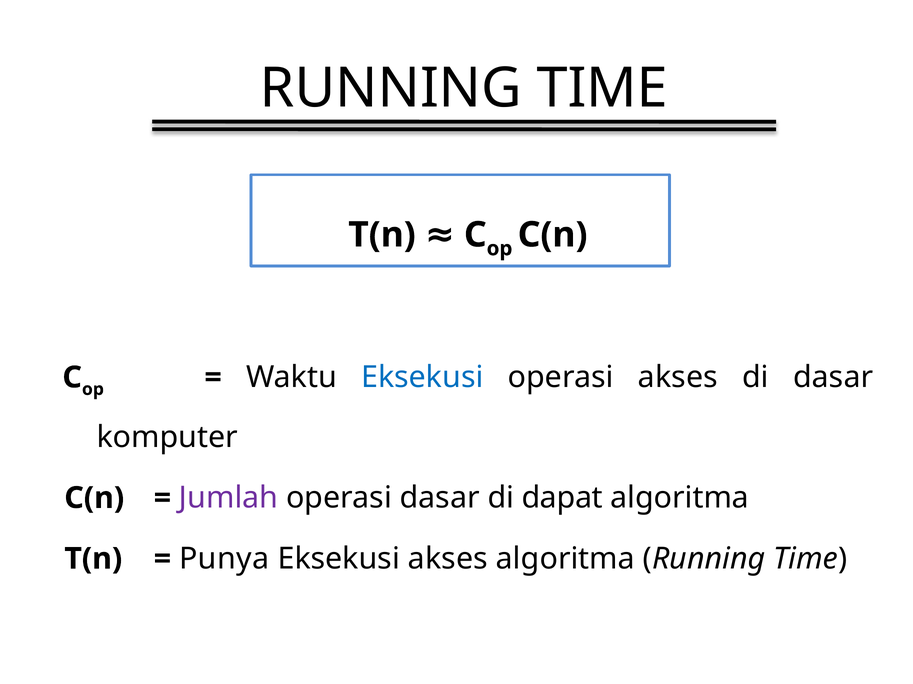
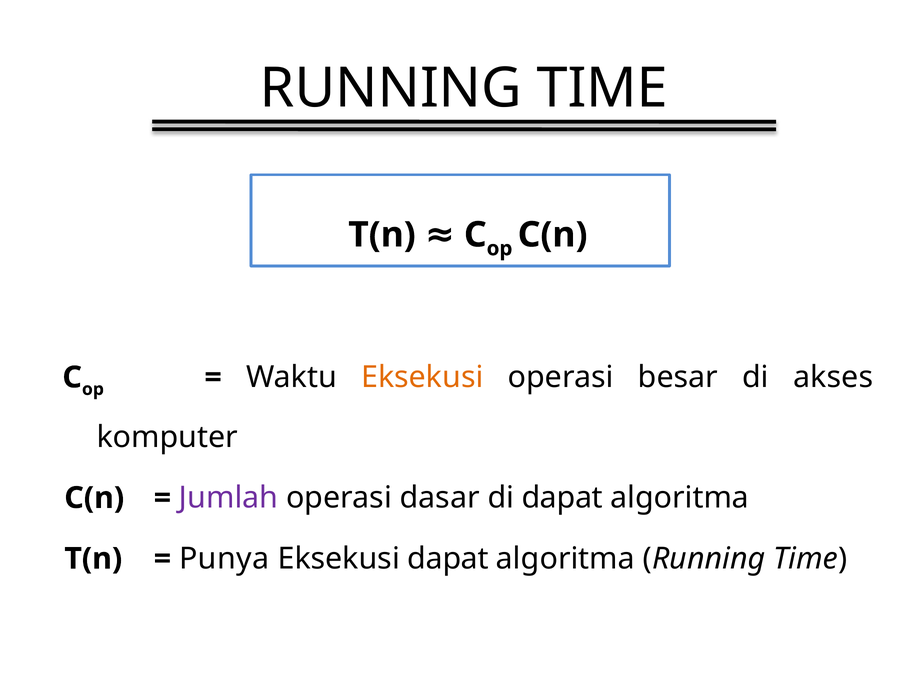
Eksekusi colour: blue -> orange (422, 378)
operasi akses: akses -> besar (678, 378)
di dasar: dasar -> akses (833, 378)
Eksekusi akses: akses -> dapat (448, 559)
